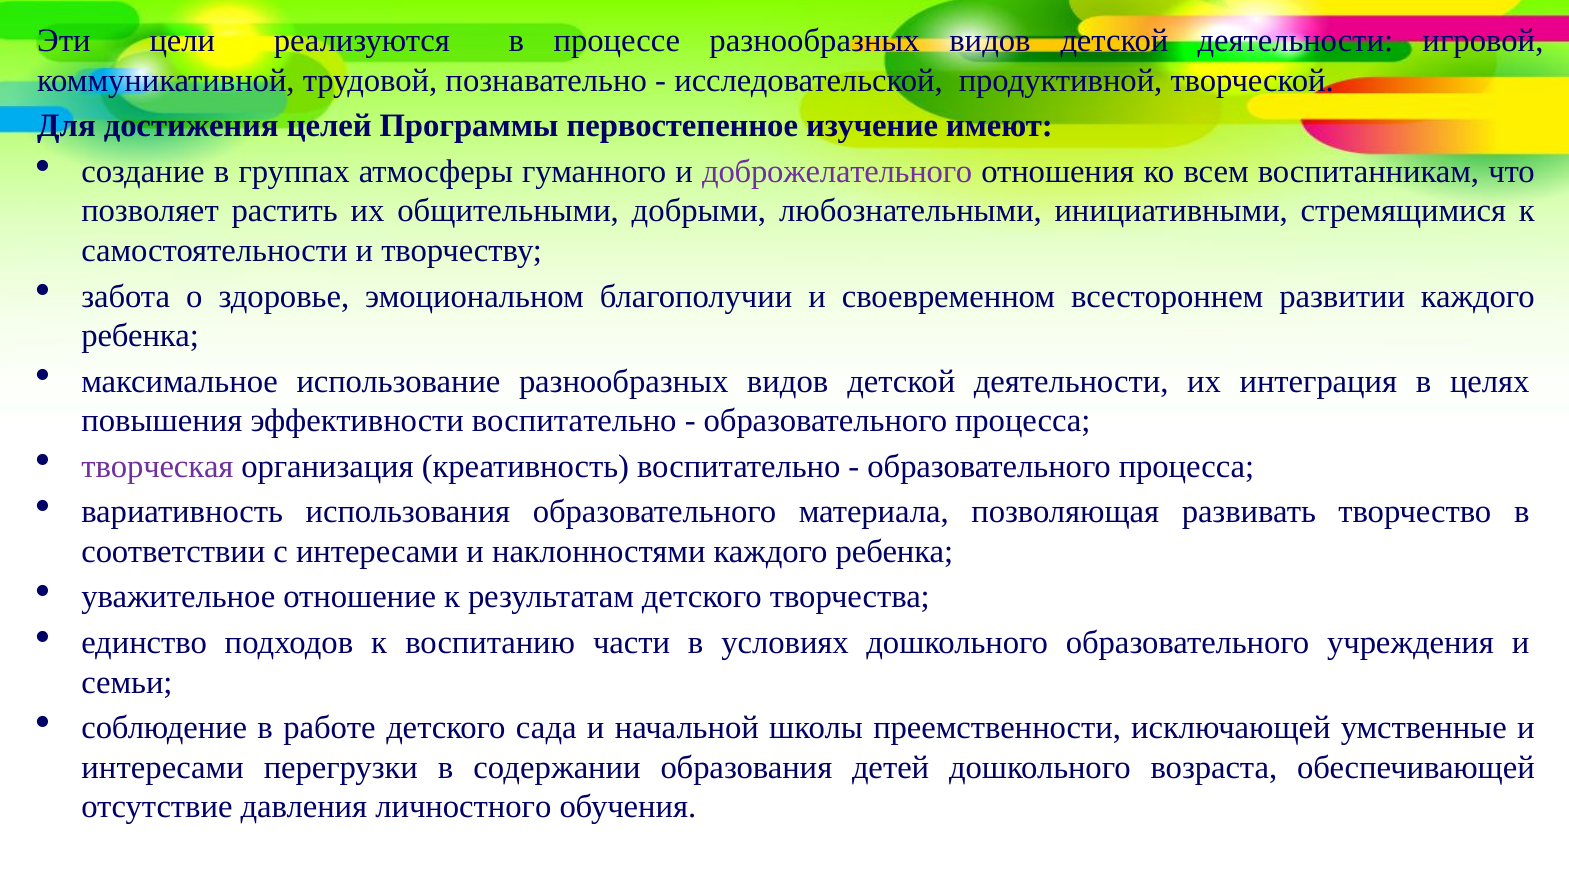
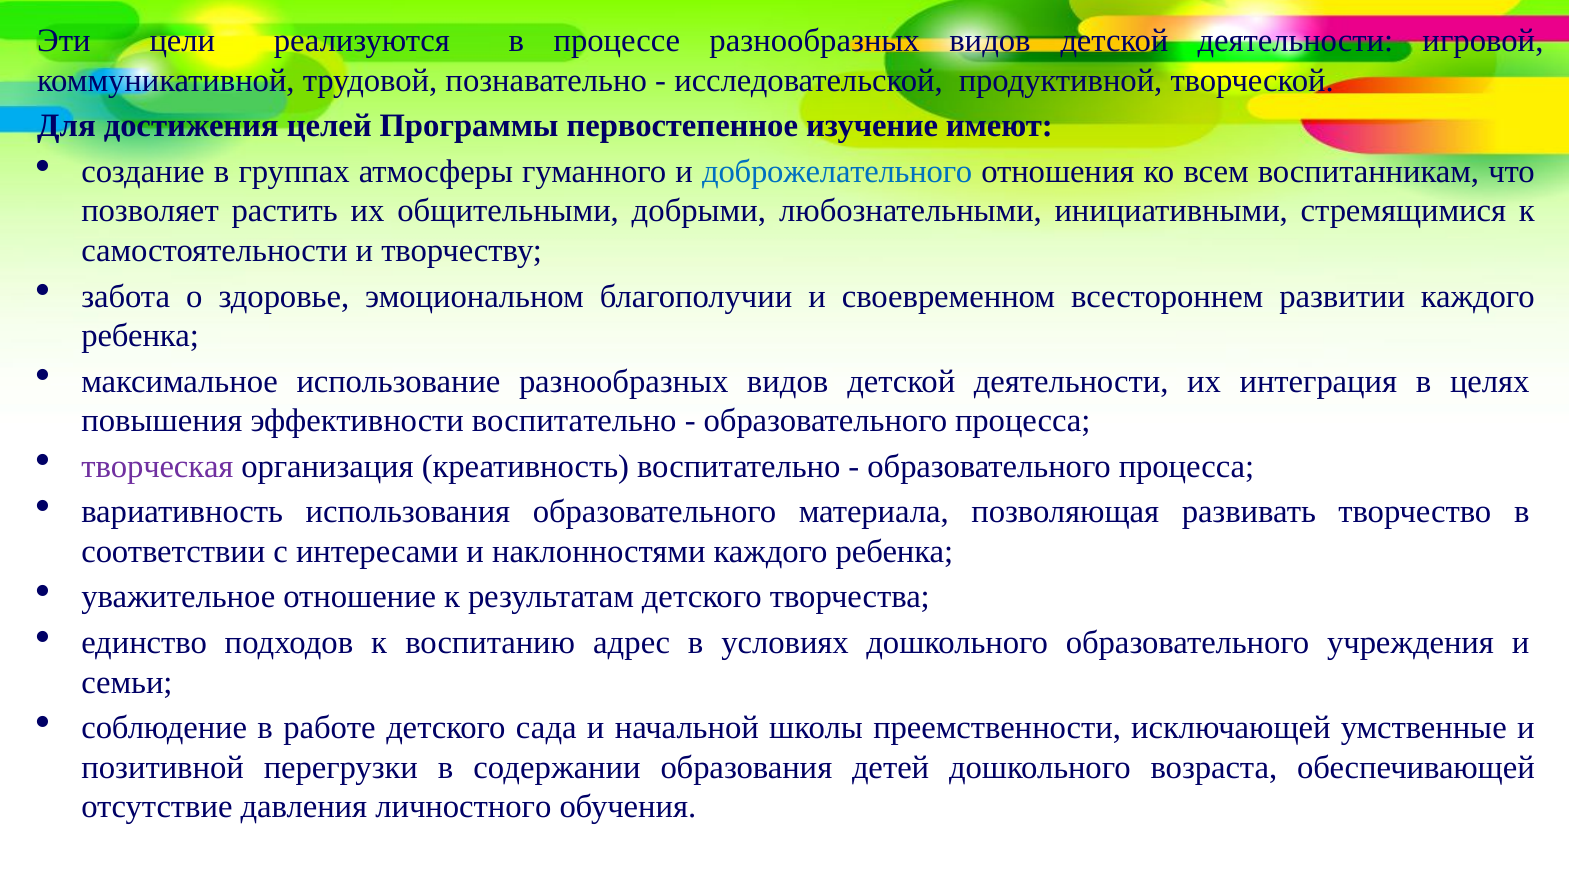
доброжелательного colour: purple -> blue (837, 172)
части: части -> адрес (631, 643)
интересами: интересами -> позитивной (163, 767)
